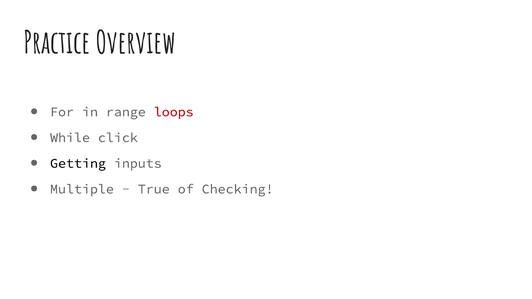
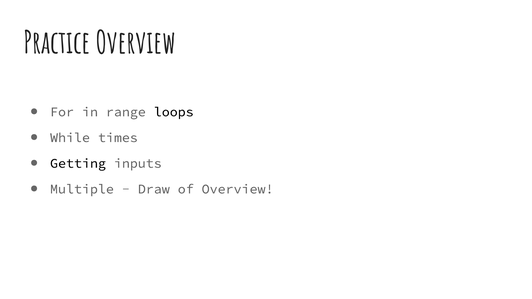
loops colour: red -> black (174, 112)
click: click -> times (118, 138)
True: True -> Draw (154, 189)
of Checking: Checking -> Overview (238, 189)
